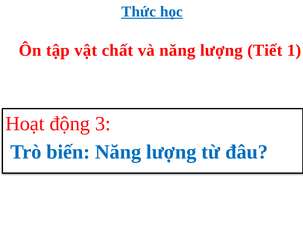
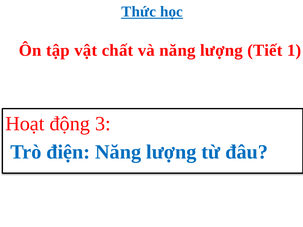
biến: biến -> điện (68, 152)
